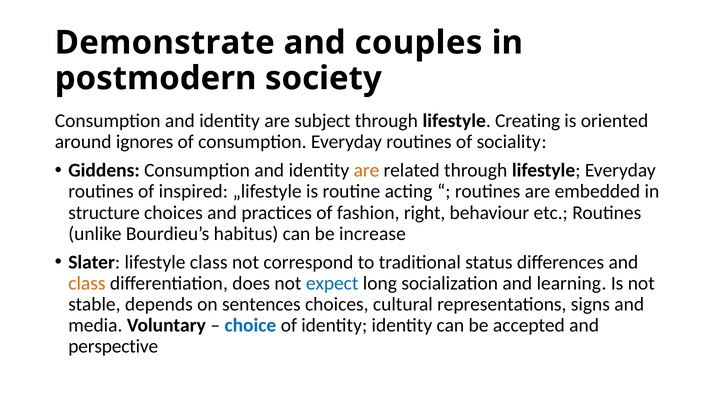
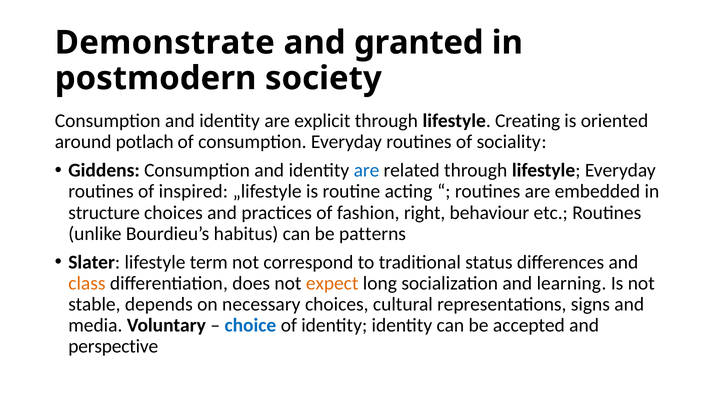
couples: couples -> granted (419, 43)
subject: subject -> explicit (322, 121)
ignores: ignores -> potlach (145, 142)
are colour: orange -> blue (367, 170)
increase: increase -> patterns (372, 233)
lifestyle class: class -> term (209, 262)
expect colour: blue -> orange (332, 283)
sentences: sentences -> necessary (261, 304)
